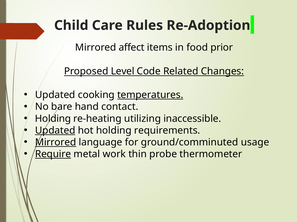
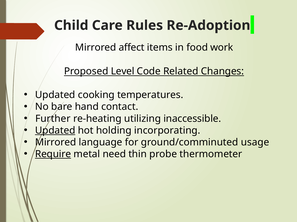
prior: prior -> work (222, 48)
temperatures underline: present -> none (150, 95)
Holding: Holding -> Further (53, 119)
requirements: requirements -> incorporating (167, 131)
Mirrored underline: present -> none (56, 143)
work: work -> need (114, 155)
